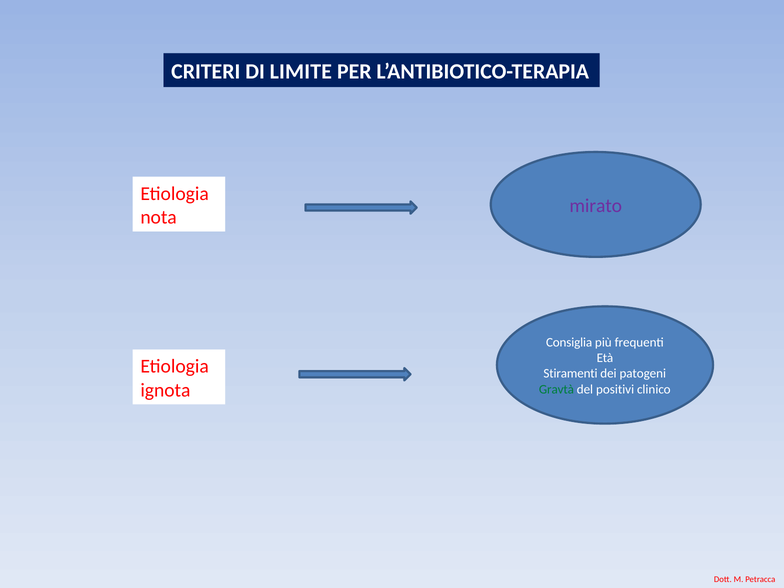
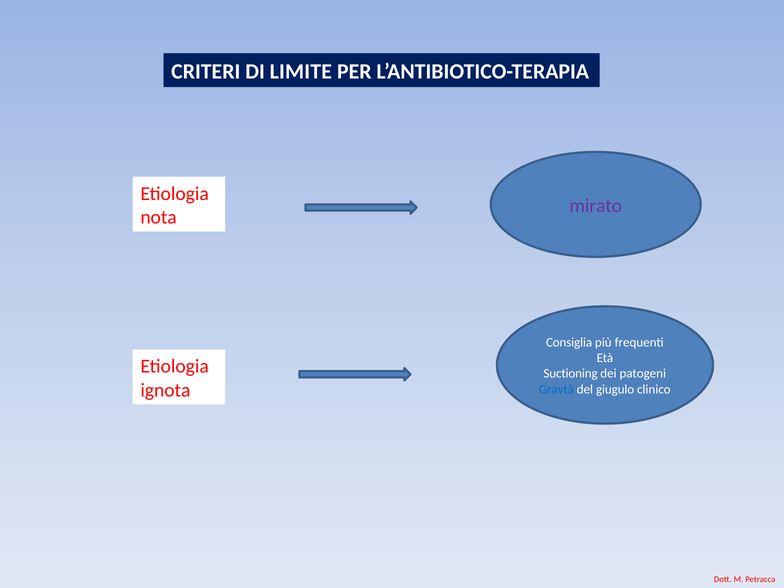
Stiramenti: Stiramenti -> Suctioning (571, 374)
Gravtà colour: green -> blue (556, 389)
positivi: positivi -> giugulo (615, 389)
